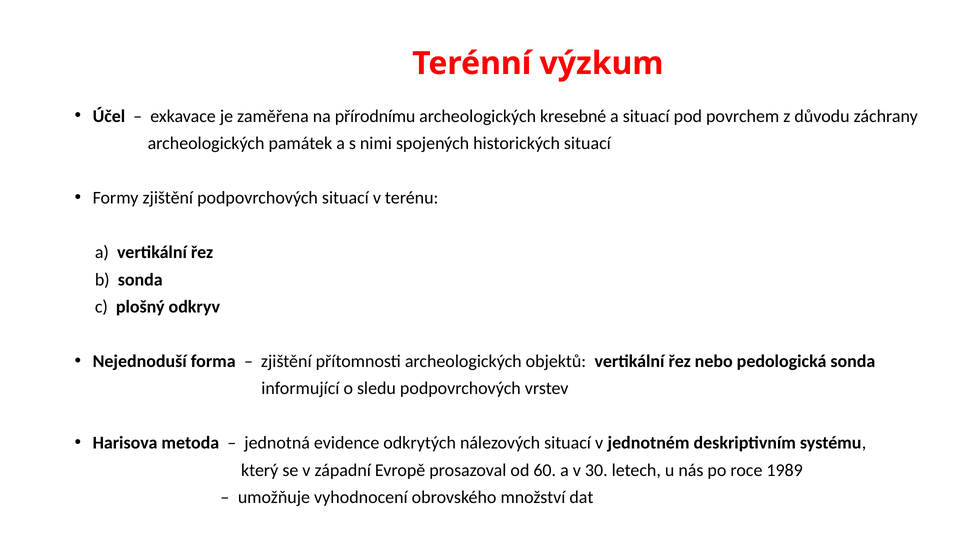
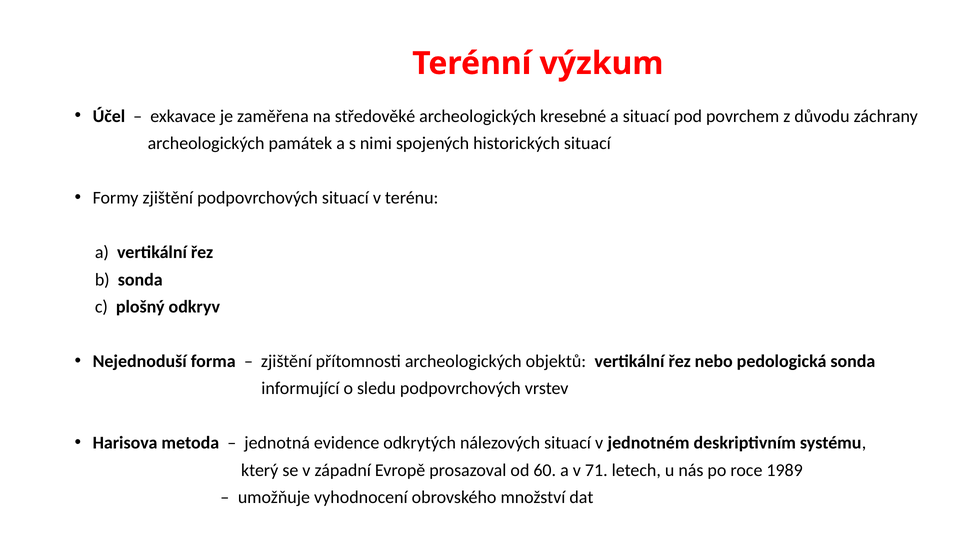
přírodnímu: přírodnímu -> středověké (375, 116)
30: 30 -> 71 (596, 470)
